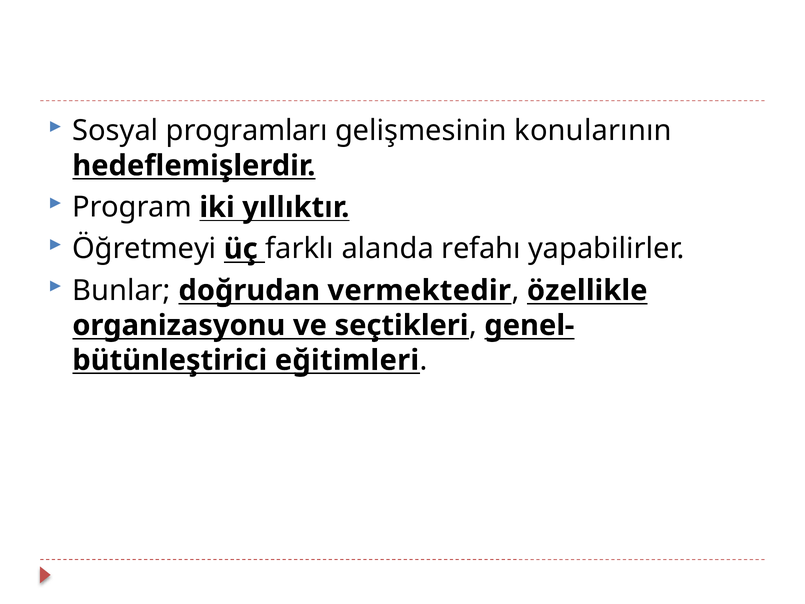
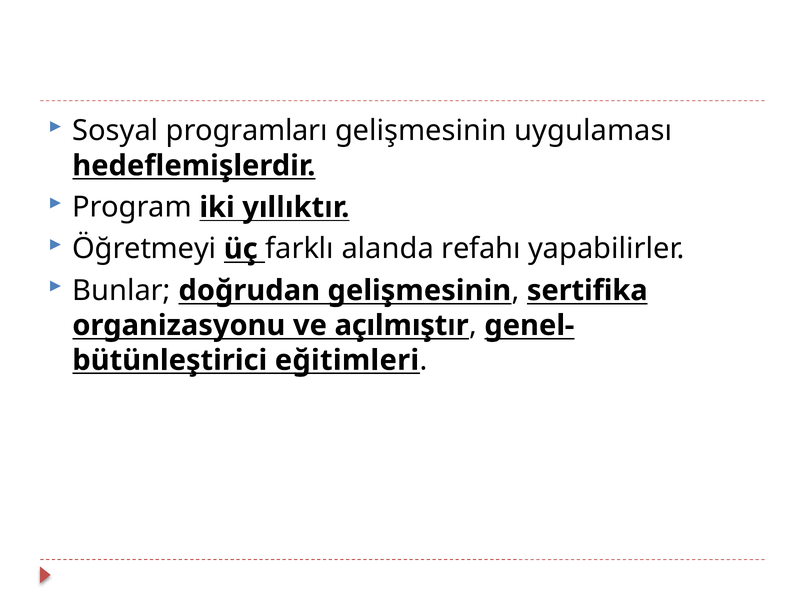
konularının: konularının -> uygulaması (593, 131)
doğrudan vermektedir: vermektedir -> gelişmesinin (419, 290)
özellikle: özellikle -> sertifika (587, 290)
seçtikleri: seçtikleri -> açılmıştır (402, 325)
